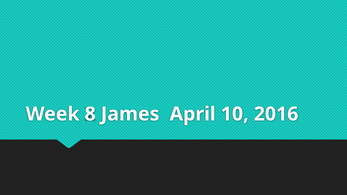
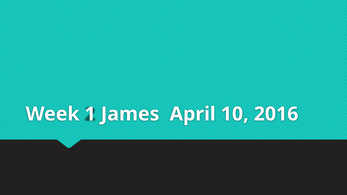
8: 8 -> 1 (90, 114)
